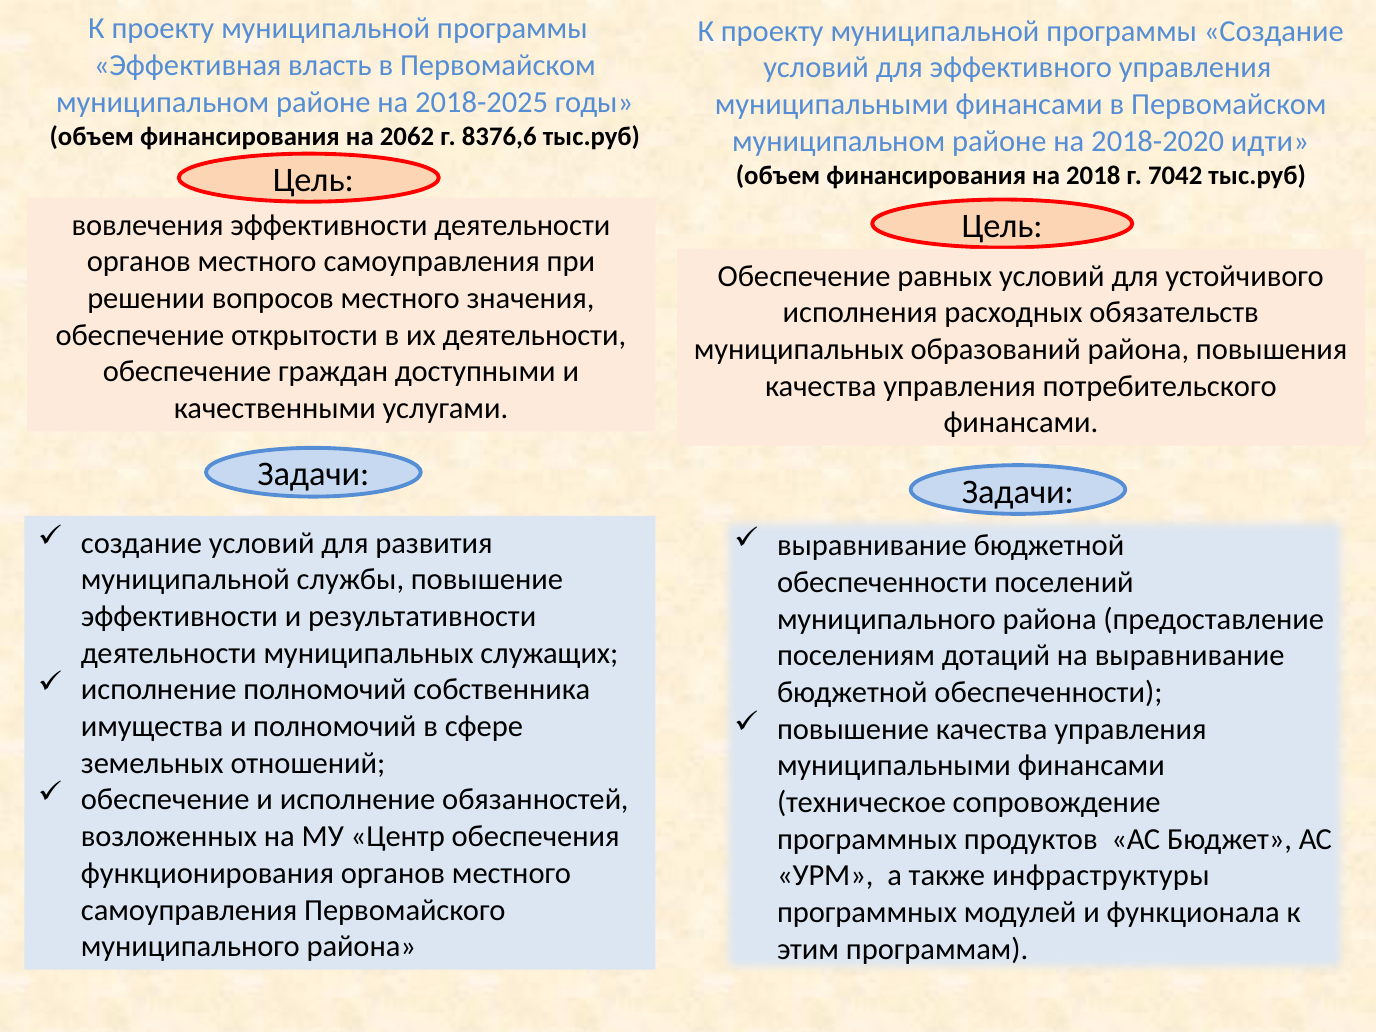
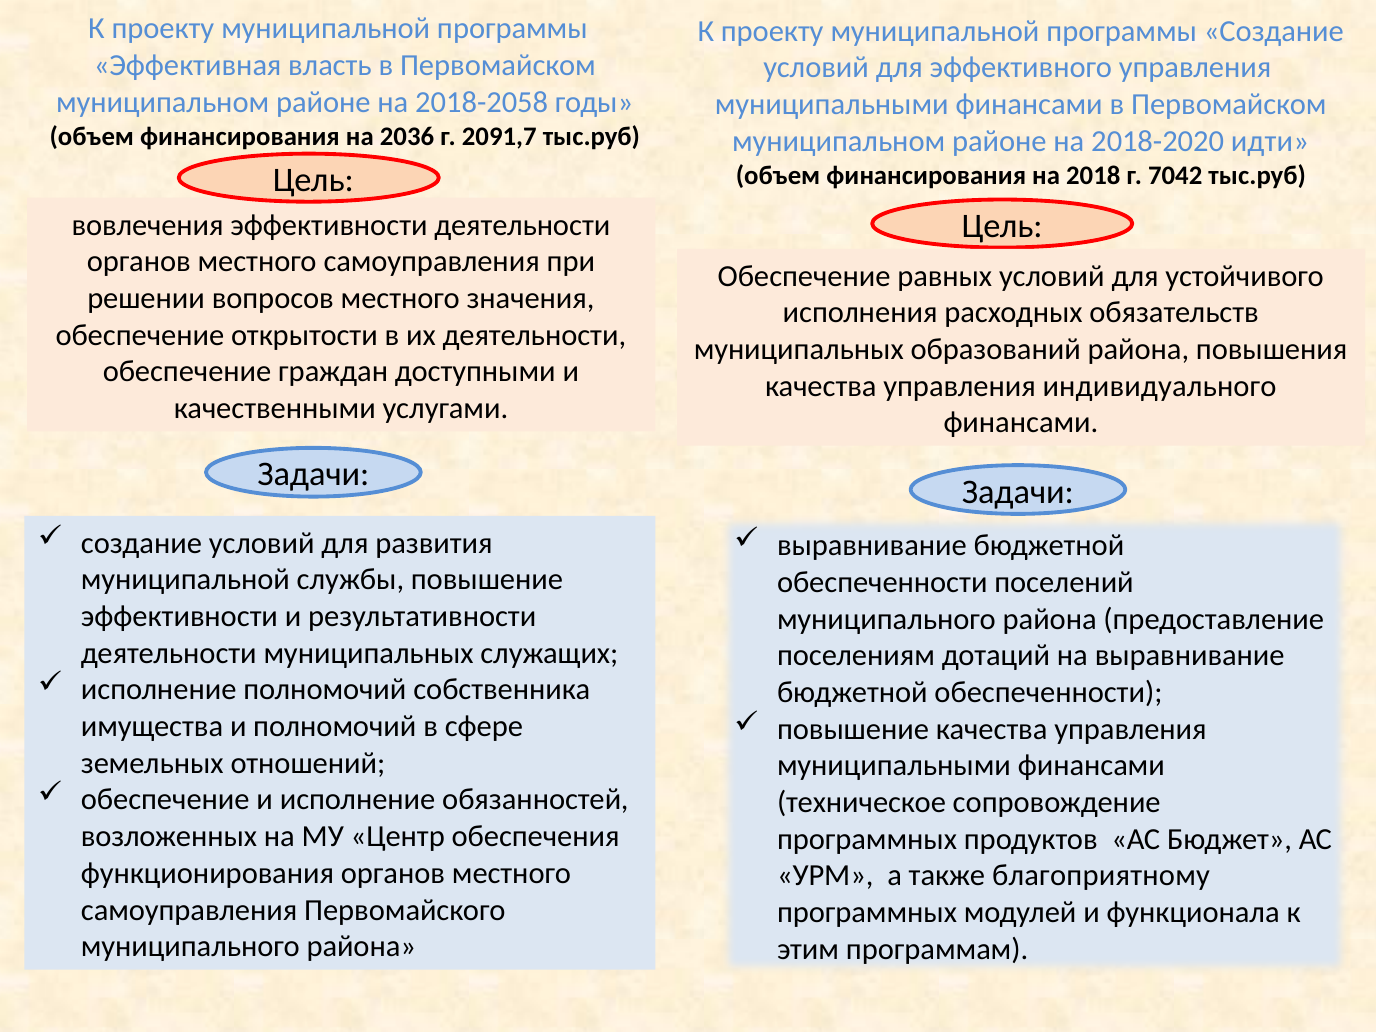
2018-2025: 2018-2025 -> 2018-2058 (482, 102)
2062: 2062 -> 2036 (407, 136)
8376,6: 8376,6 -> 2091,7 (499, 136)
потребительского: потребительского -> индивидуального (1160, 386)
инфраструктуры: инфраструктуры -> благоприятному (1101, 876)
